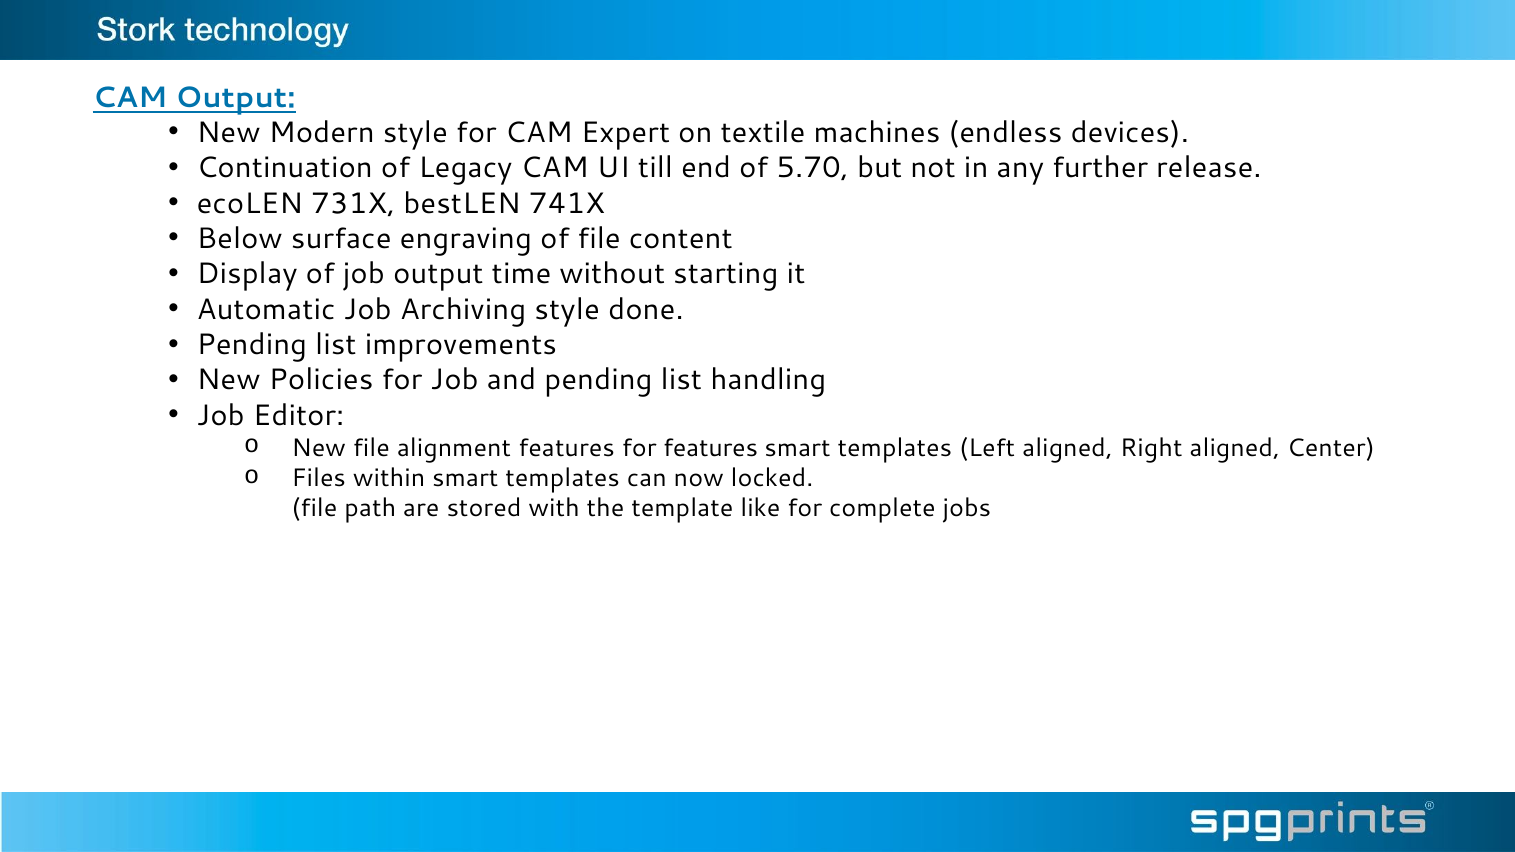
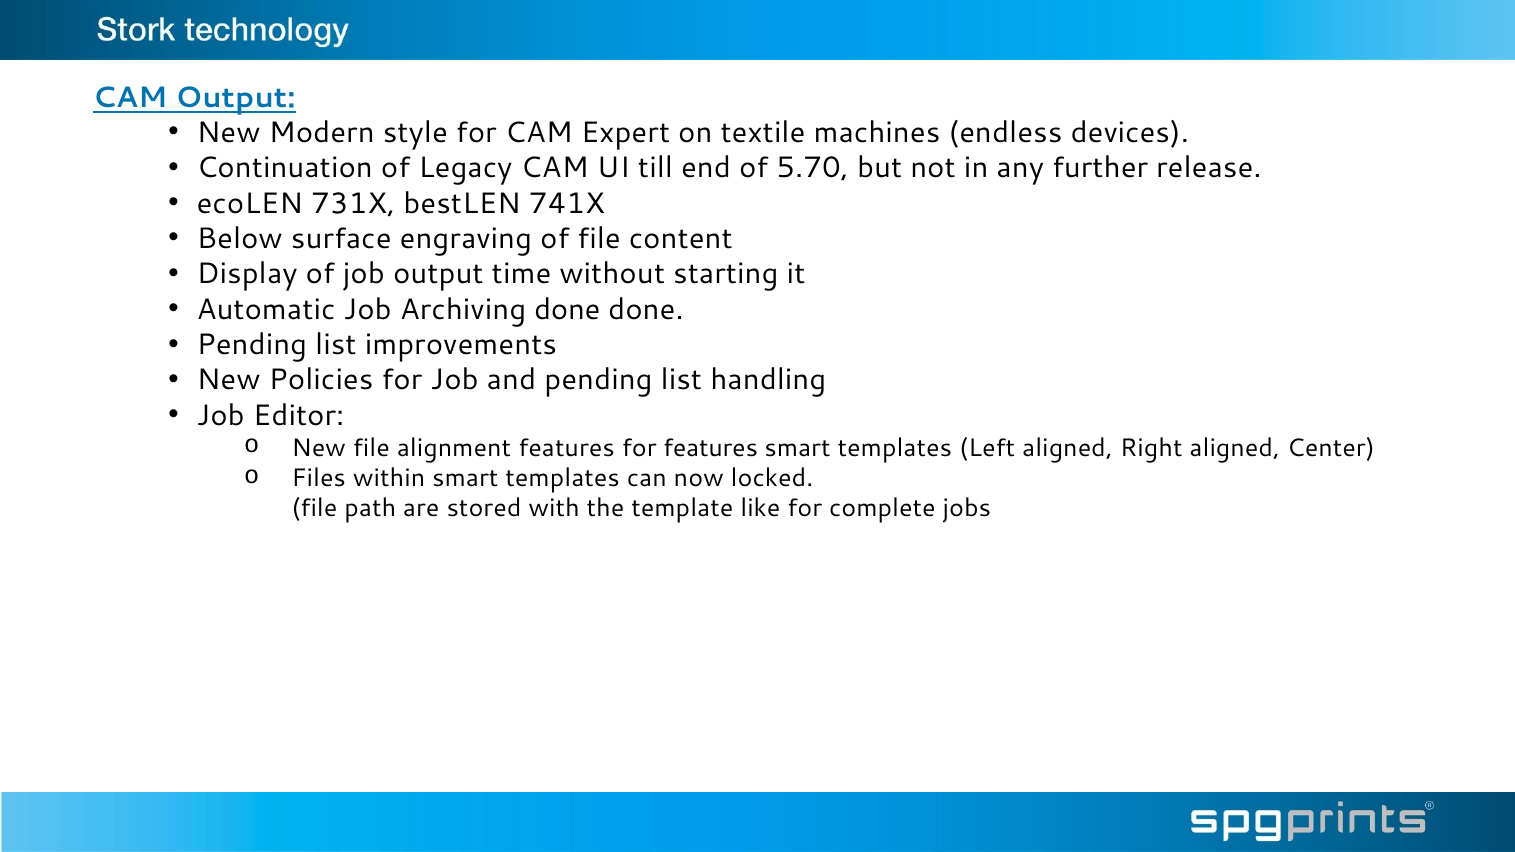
Archiving style: style -> done (567, 310)
